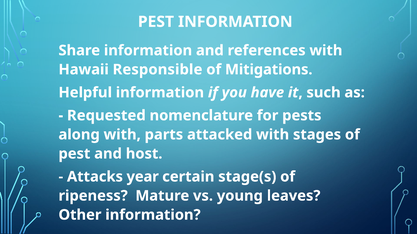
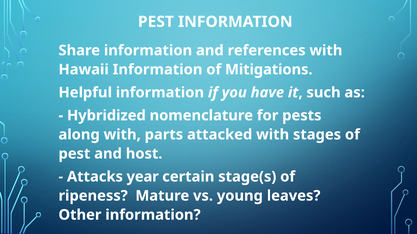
Hawaii Responsible: Responsible -> Information (158, 70)
Requested: Requested -> Hybridized (106, 116)
